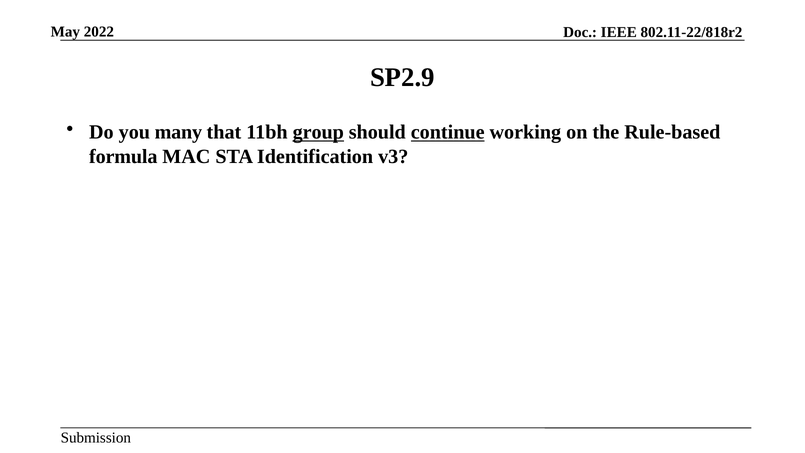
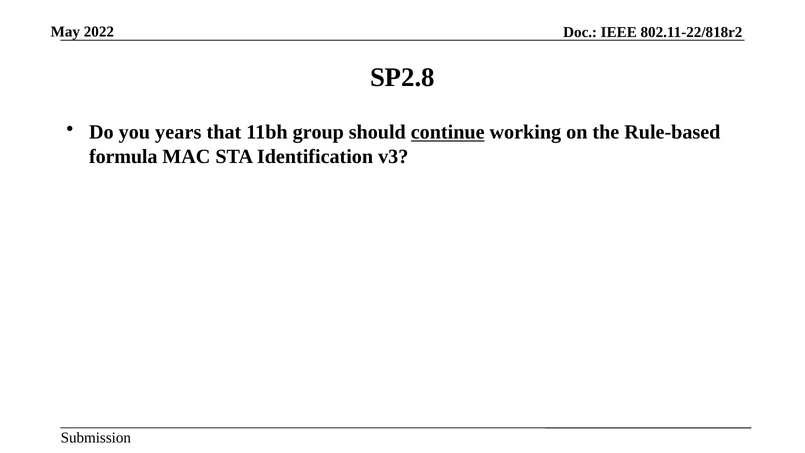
SP2.9: SP2.9 -> SP2.8 (402, 77)
many: many -> years (178, 132)
group underline: present -> none (318, 132)
